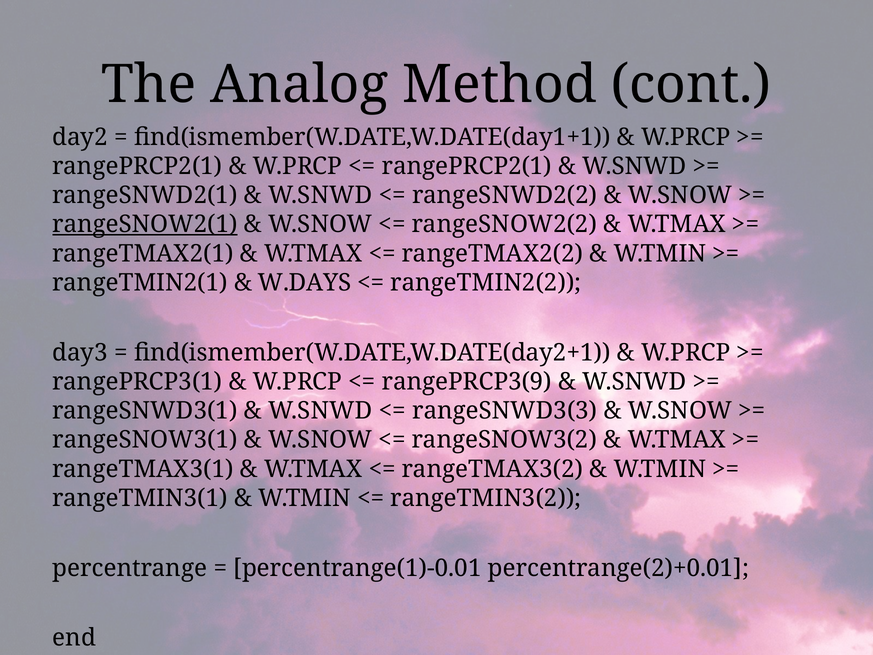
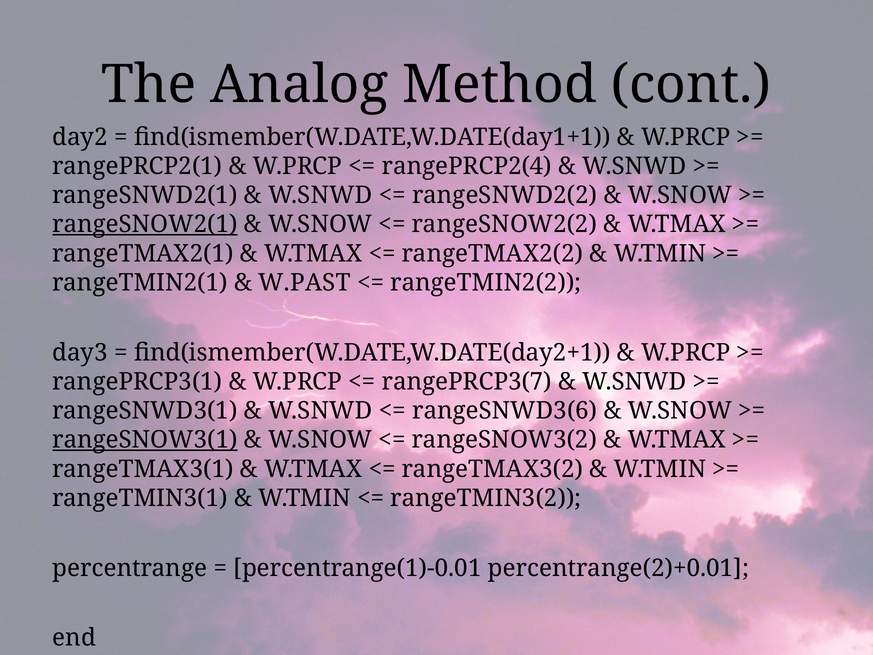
rangePRCP2(1: rangePRCP2(1 -> rangePRCP2(4 (467, 166)
W.DAYS: W.DAYS -> W.PAST (304, 283)
rangePRCP3(9: rangePRCP3(9 -> rangePRCP3(7 (467, 382)
rangeSNWD3(3: rangeSNWD3(3 -> rangeSNWD3(6 (505, 411)
rangeSNOW3(1 underline: none -> present (145, 440)
